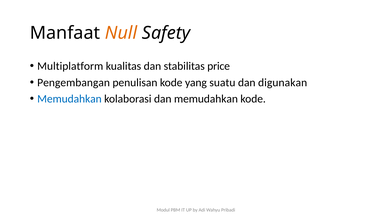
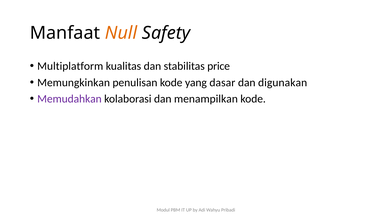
Pengembangan: Pengembangan -> Memungkinkan (74, 83)
suatu: suatu -> dasar (222, 83)
Memudahkan colour: blue -> purple (69, 99)
dan memudahkan: memudahkan -> menampilkan (206, 99)
